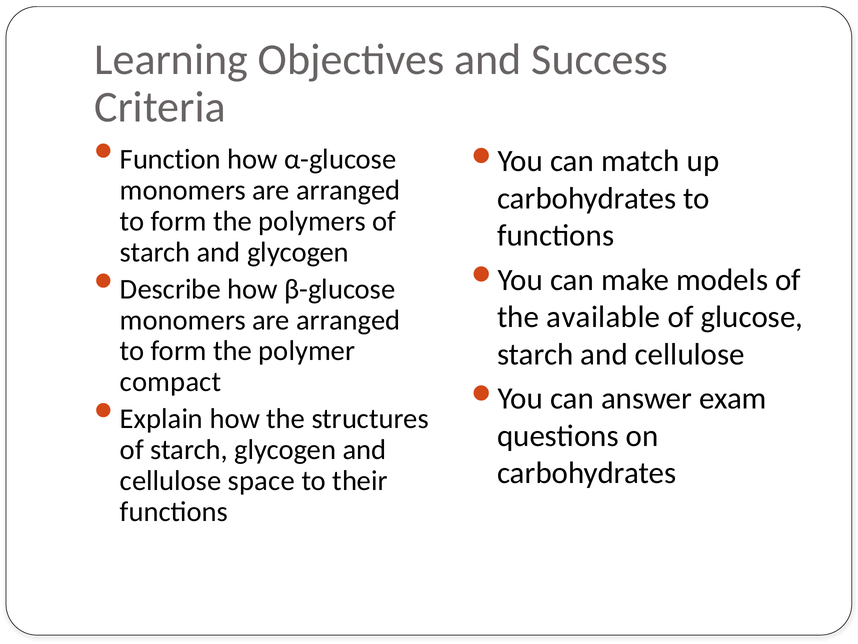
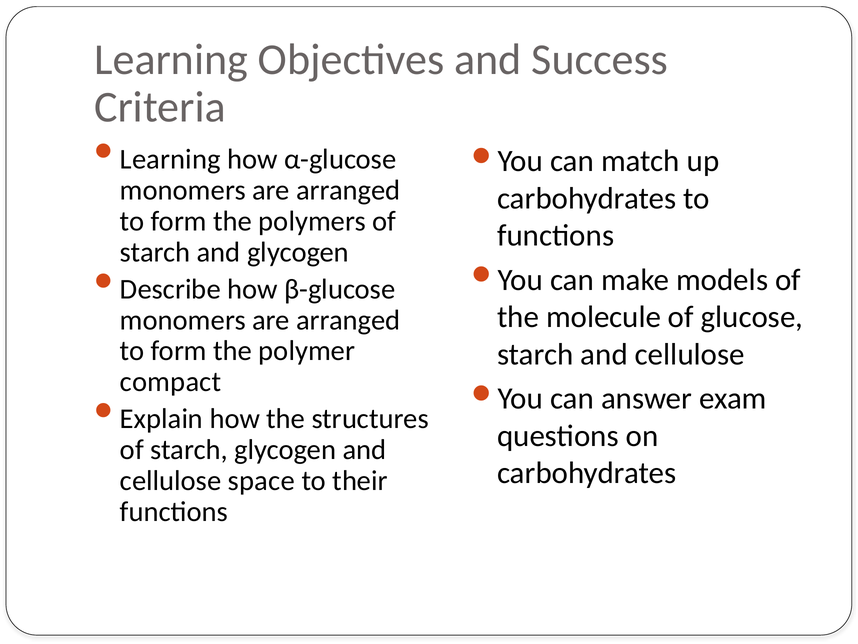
Function: Function -> Learning (170, 159)
available: available -> molecule (604, 317)
